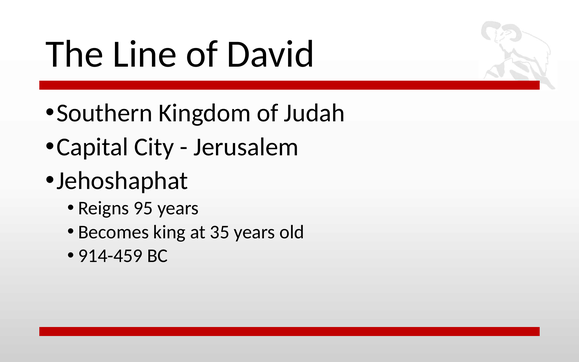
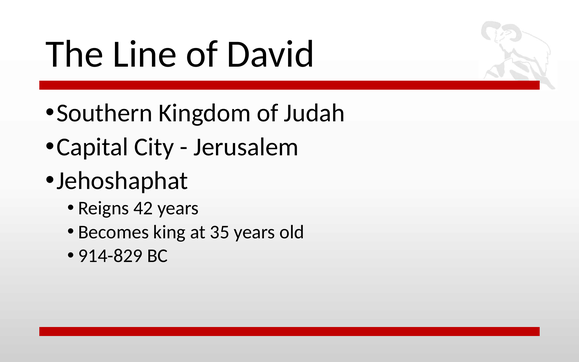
95: 95 -> 42 (143, 208)
914-459: 914-459 -> 914-829 (110, 256)
